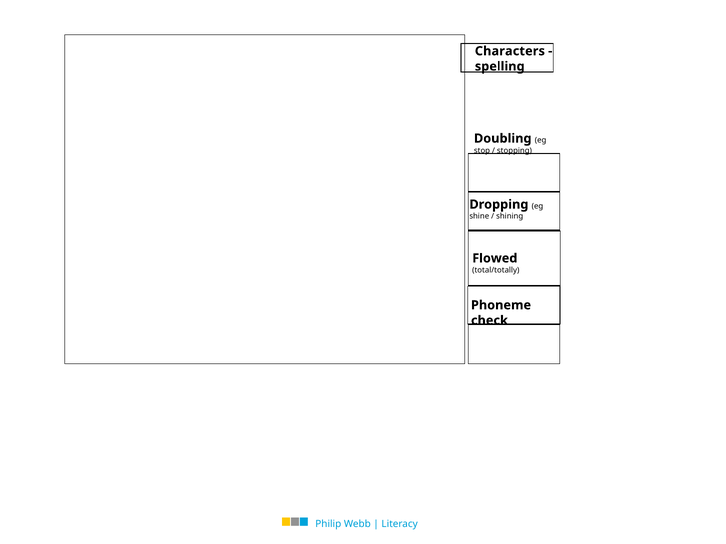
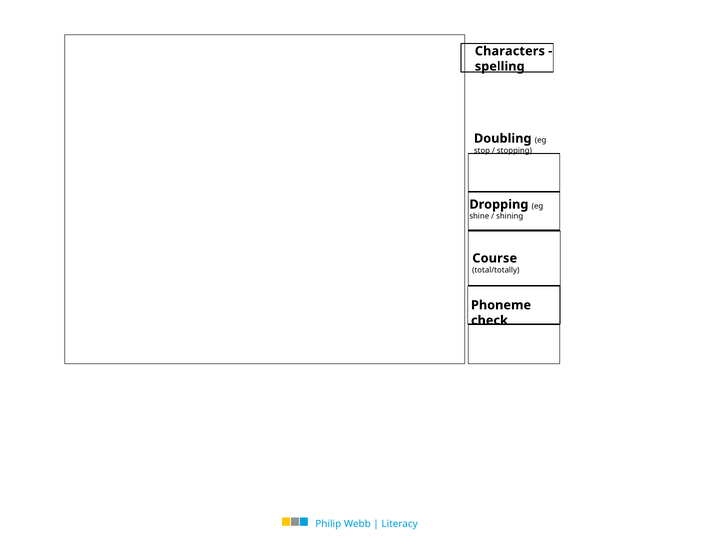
Flowed: Flowed -> Course (495, 258)
